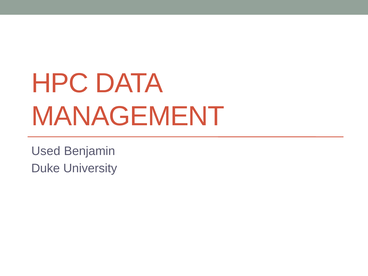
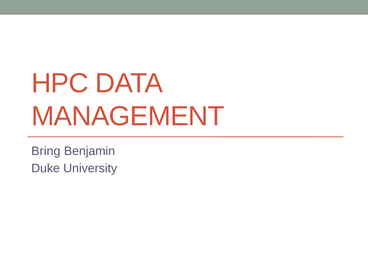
Used: Used -> Bring (46, 151)
